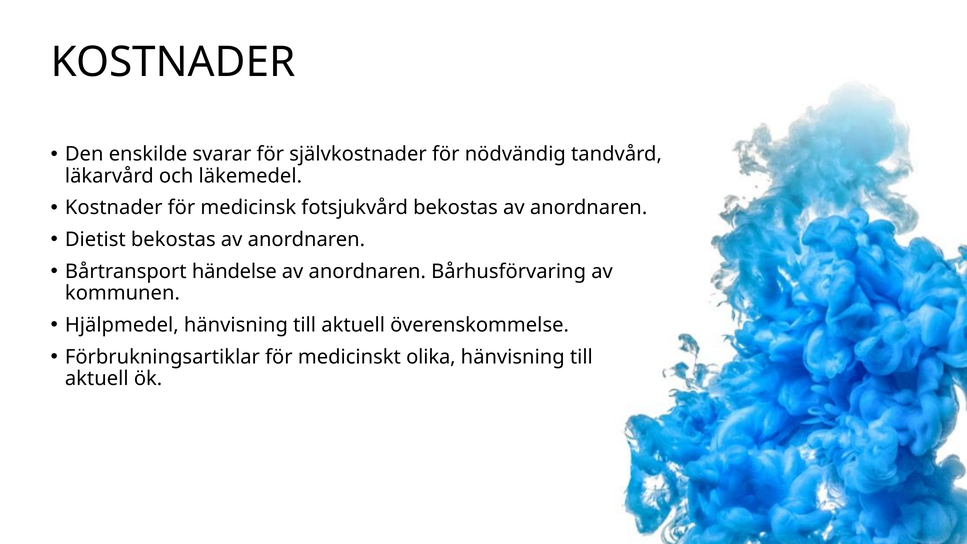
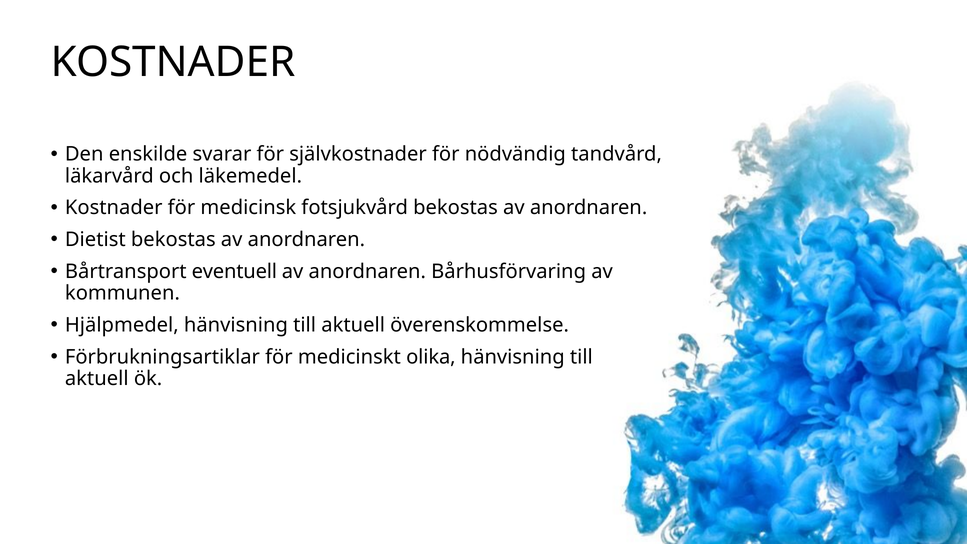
händelse: händelse -> eventuell (234, 271)
